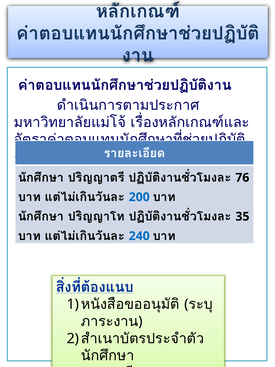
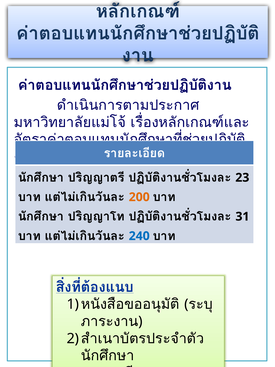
76: 76 -> 23 (242, 177)
200 colour: blue -> orange (139, 197)
35: 35 -> 31 (242, 216)
